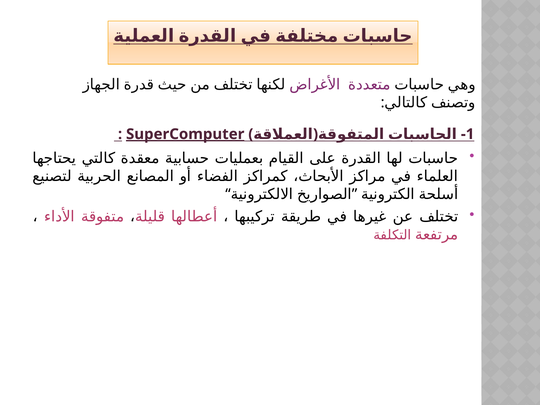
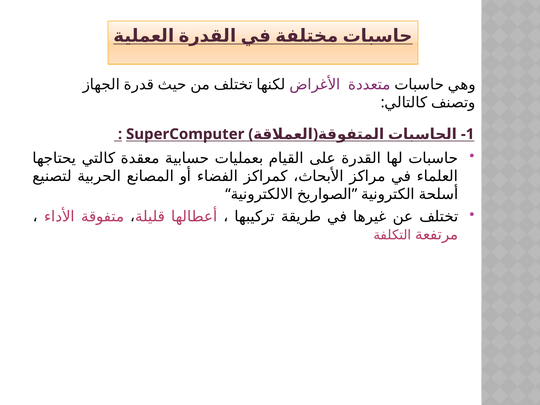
SuperComputer underline: present -> none (185, 134)
